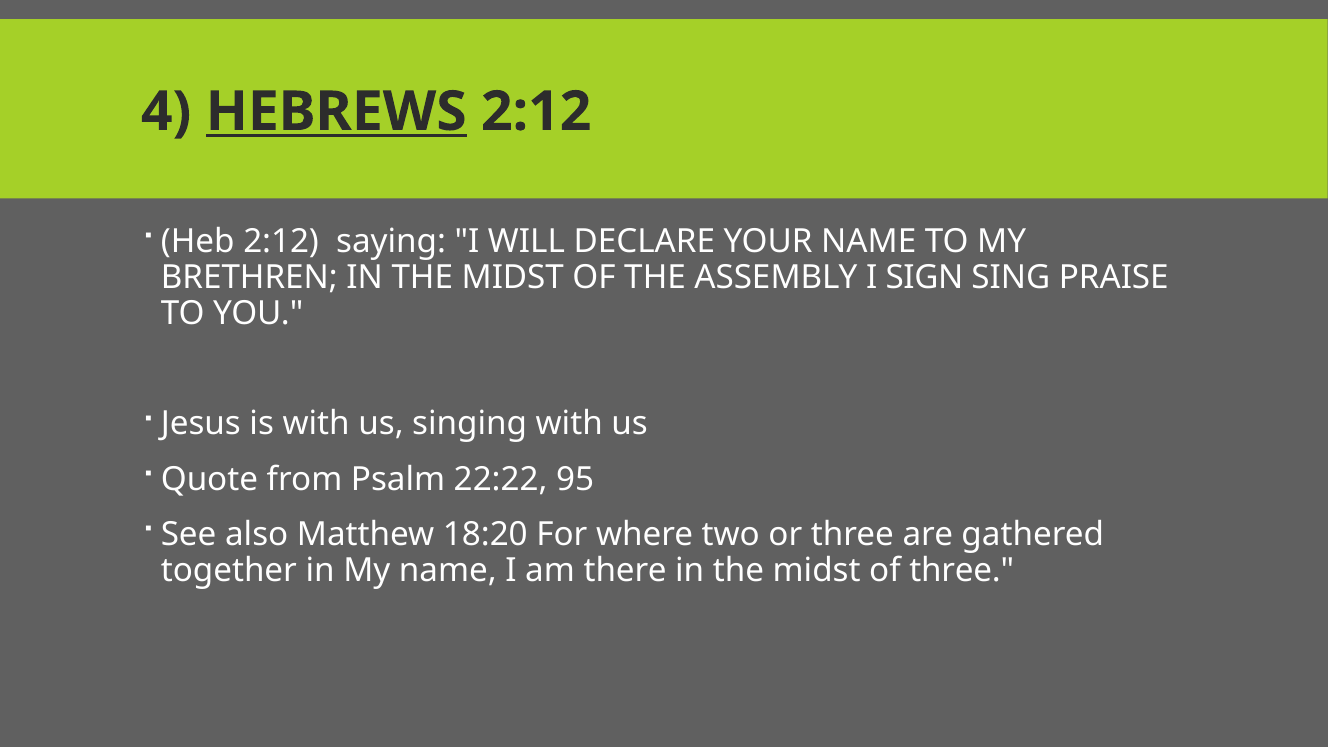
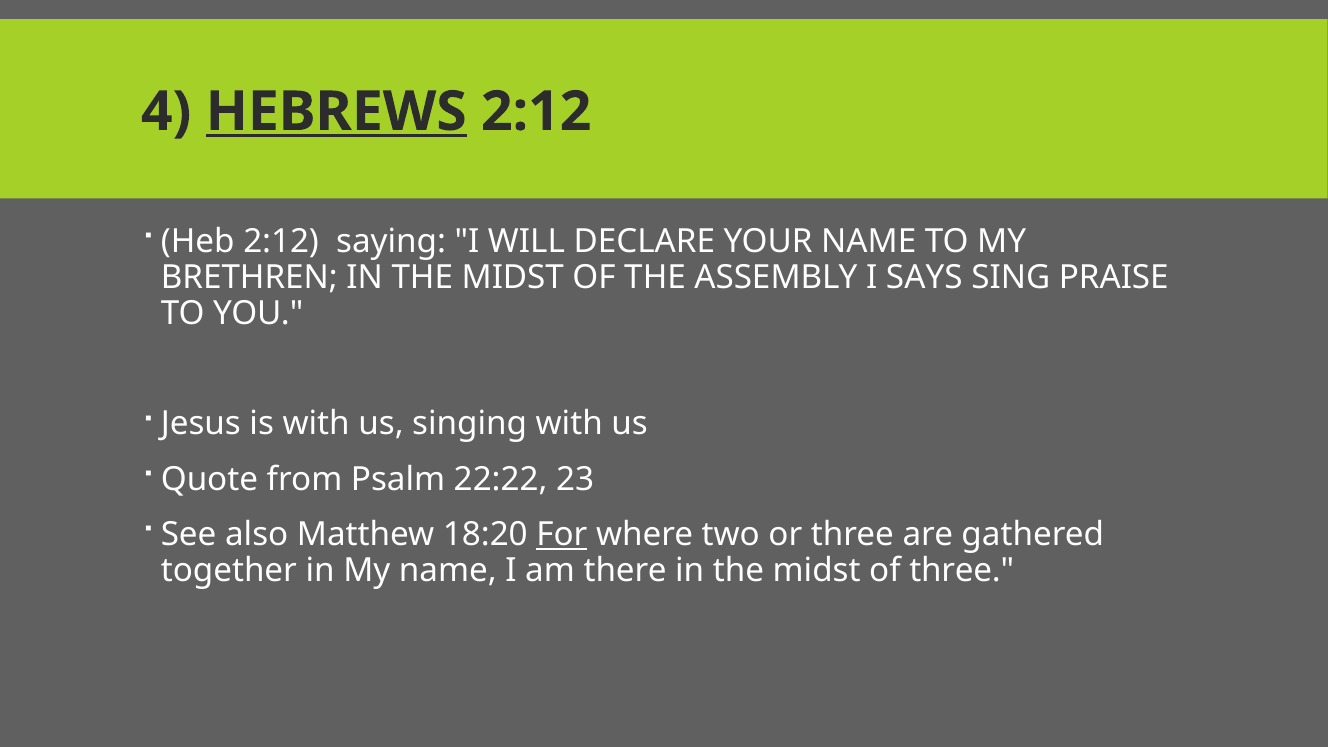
SIGN: SIGN -> SAYS (924, 278)
95: 95 -> 23 (575, 479)
For underline: none -> present (562, 534)
